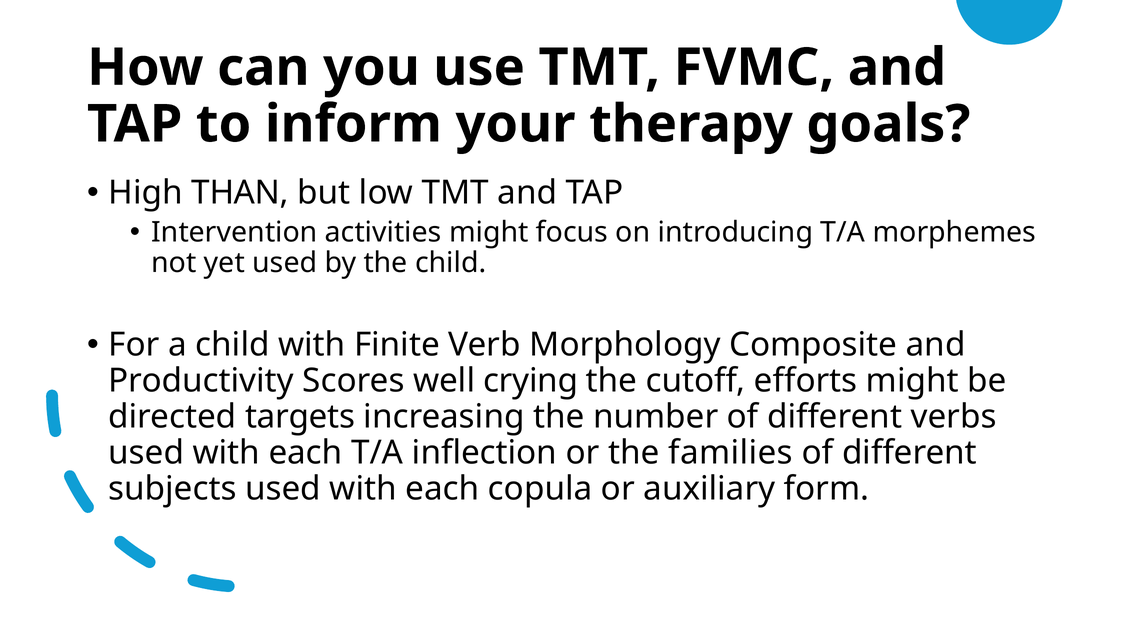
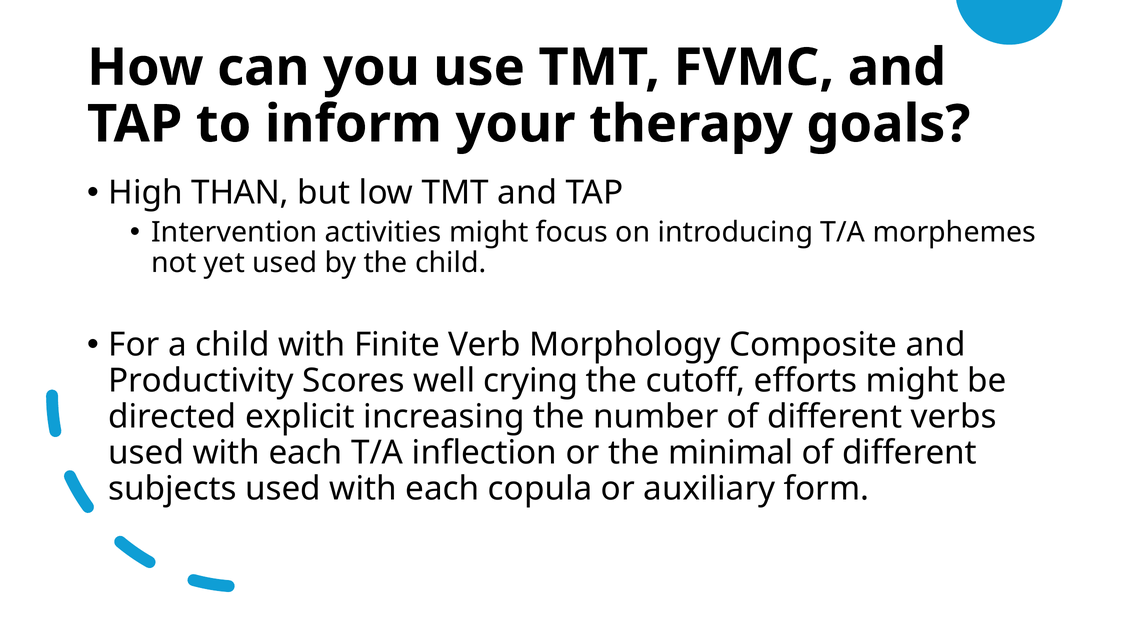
targets: targets -> explicit (300, 417)
families: families -> minimal (731, 453)
